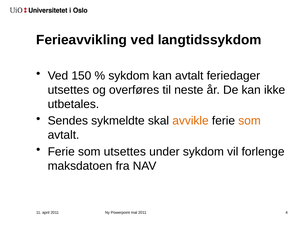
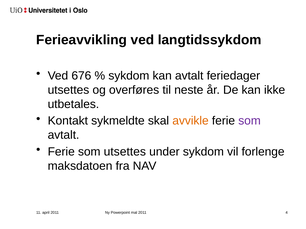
150: 150 -> 676 (81, 76)
Sendes: Sendes -> Kontakt (68, 121)
som colour: orange -> purple (250, 121)
